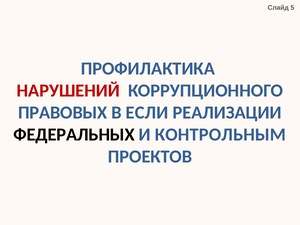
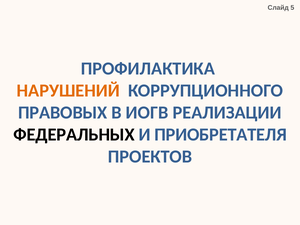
НАРУШЕНИЙ colour: red -> orange (68, 91)
ЕСЛИ: ЕСЛИ -> ИОГВ (147, 113)
КОНТРОЛЬНЫМ: КОНТРОЛЬНЫМ -> ПРИОБРЕТАТЕЛЯ (221, 135)
